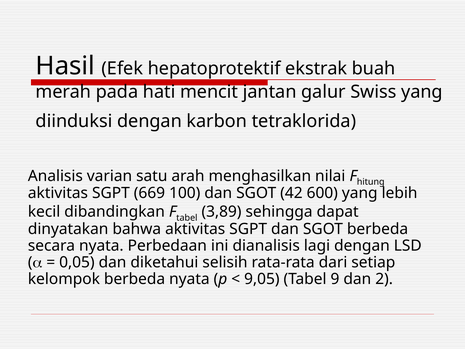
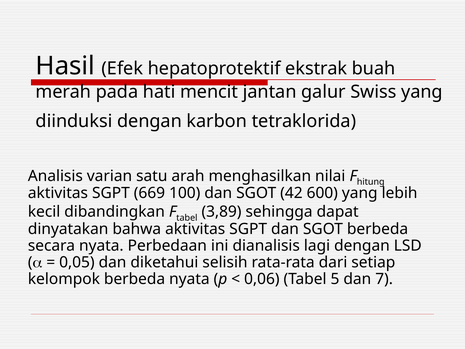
9,05: 9,05 -> 0,06 (262, 279)
9: 9 -> 5 (335, 279)
2: 2 -> 7 (384, 279)
